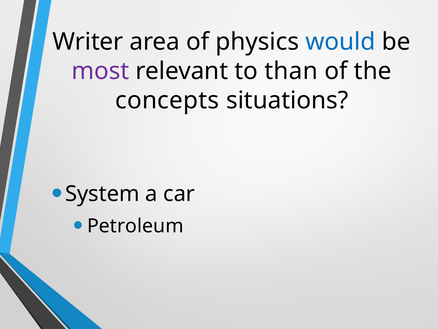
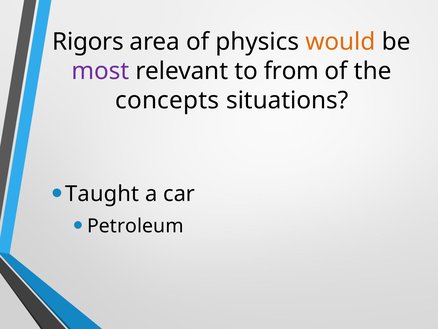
Writer: Writer -> Rigors (88, 42)
would colour: blue -> orange (340, 42)
than: than -> from (291, 71)
System: System -> Taught (102, 194)
